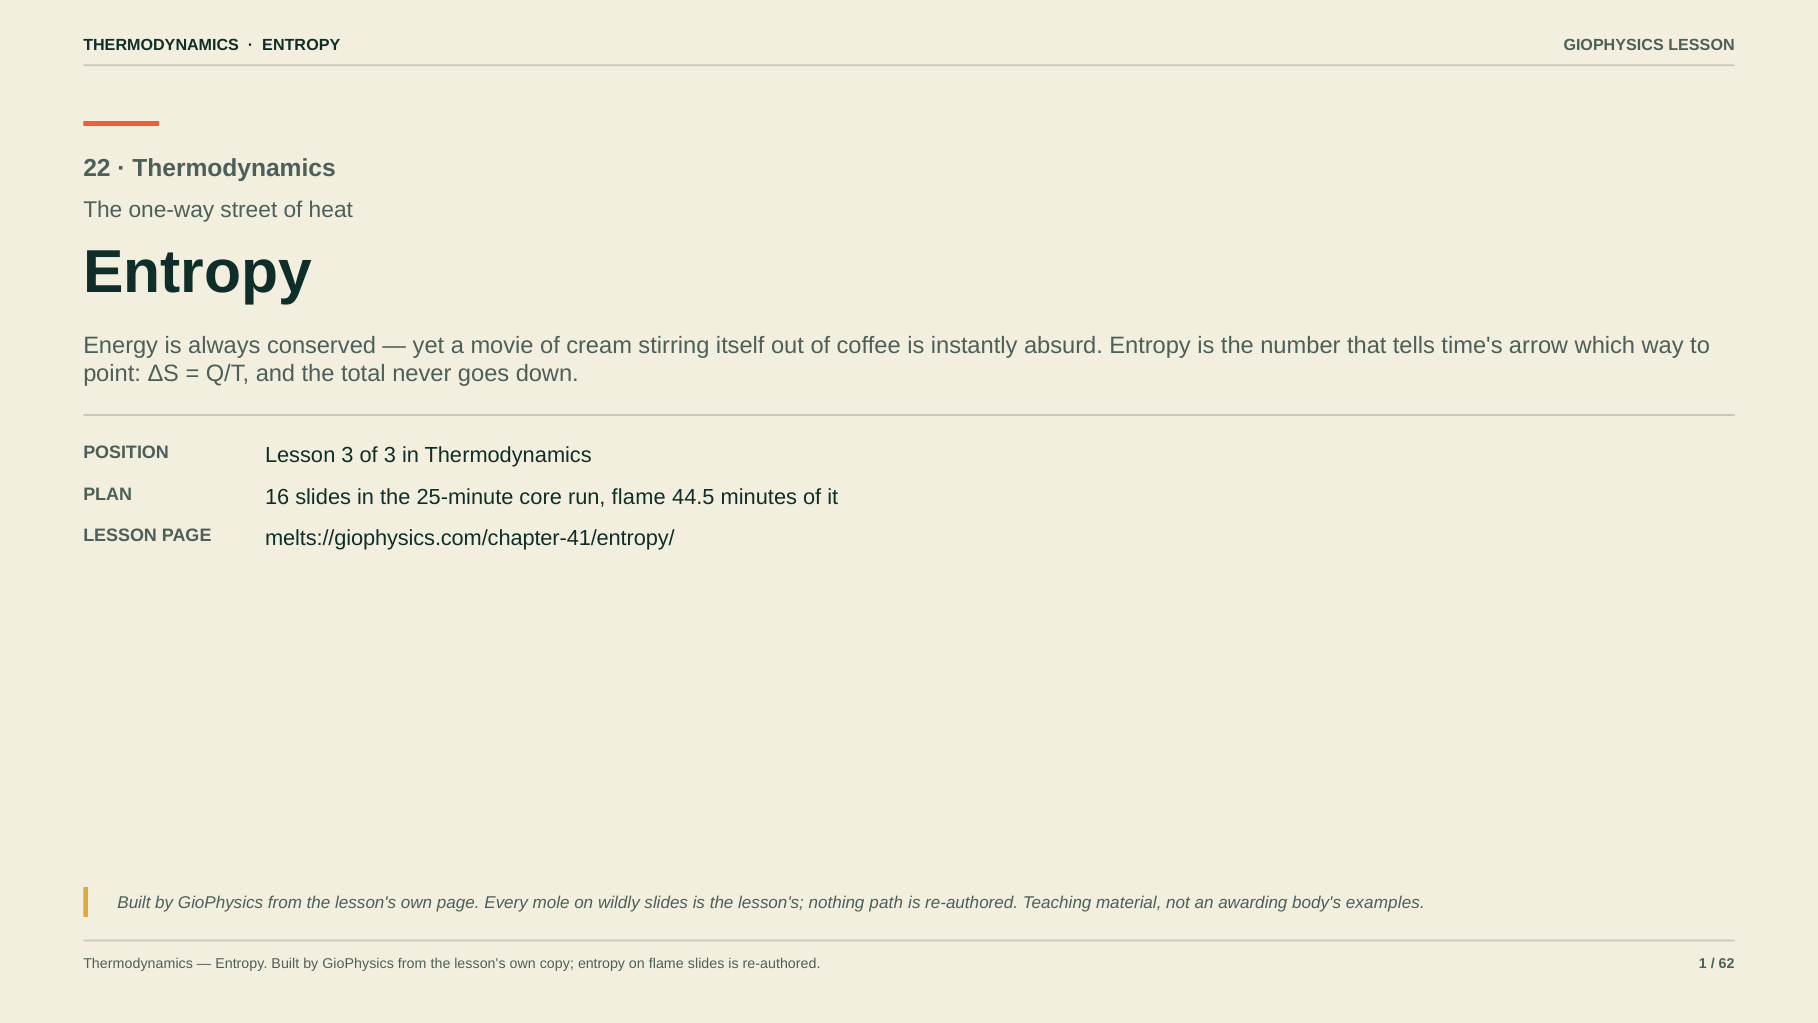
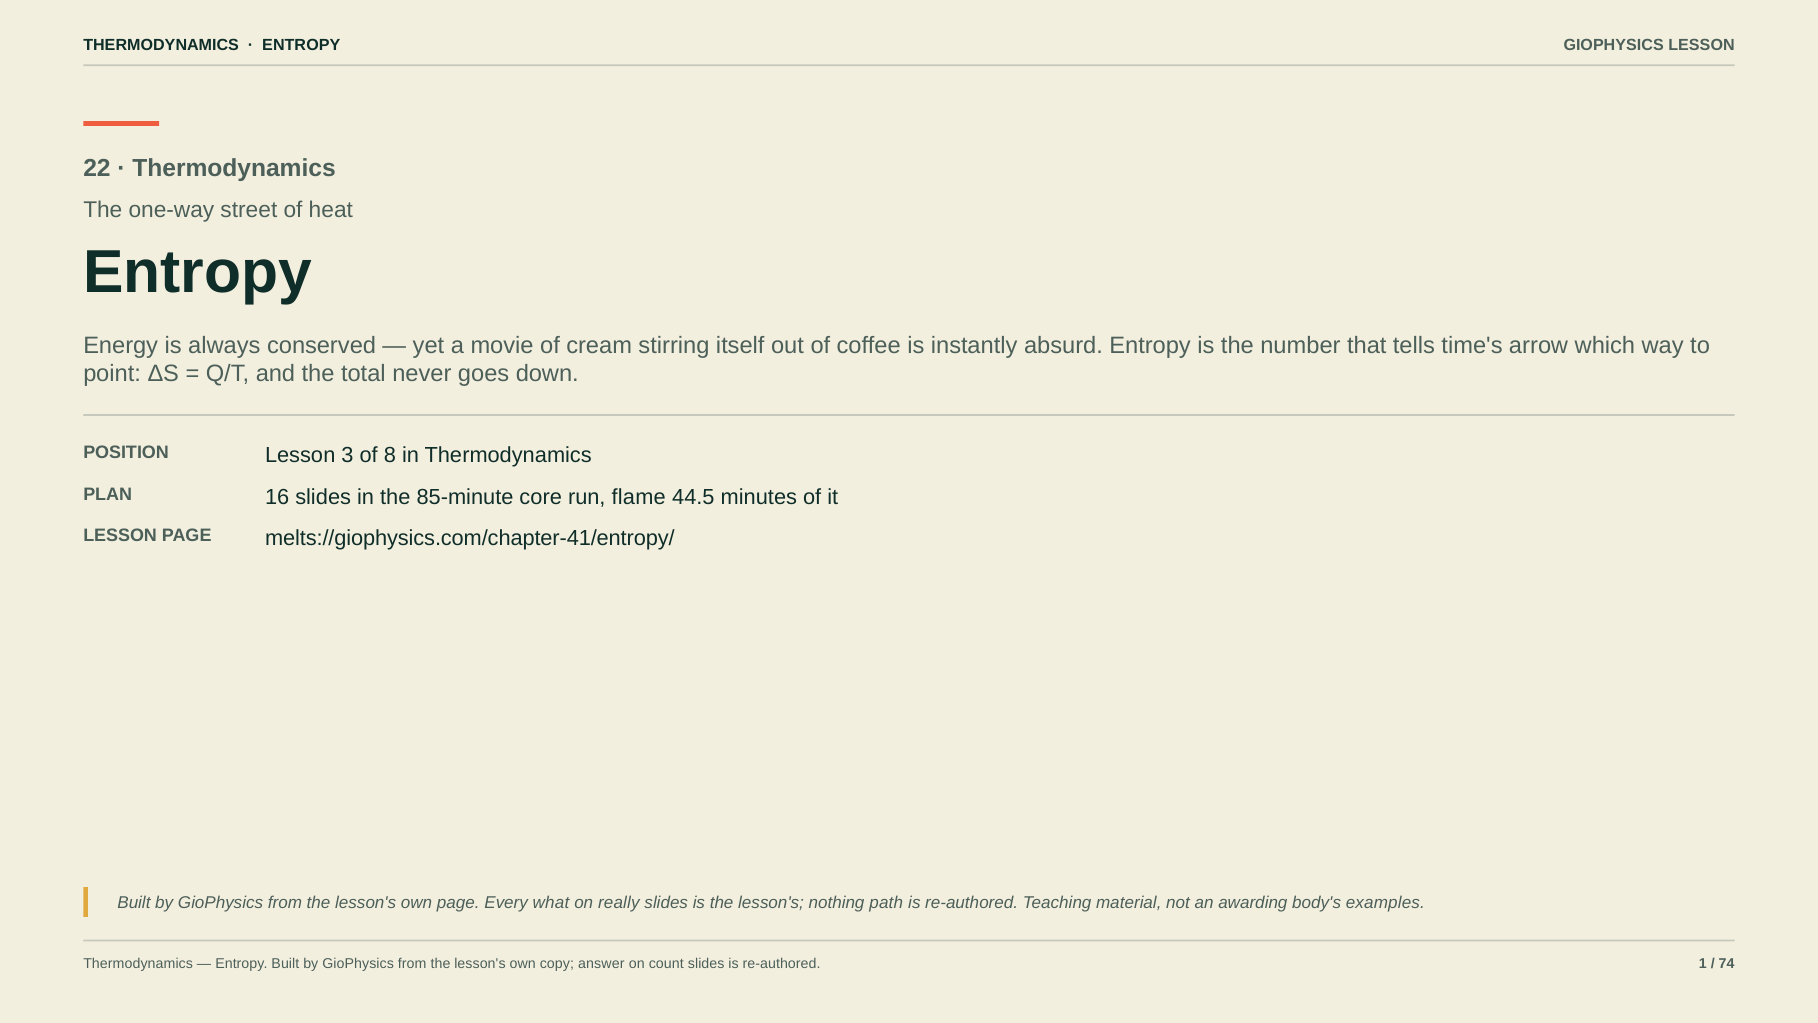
of 3: 3 -> 8 (390, 455)
25-minute: 25-minute -> 85-minute (465, 497)
mole: mole -> what (551, 902)
wildly: wildly -> really (619, 902)
copy entropy: entropy -> answer (601, 964)
on flame: flame -> count (666, 964)
62: 62 -> 74 (1727, 964)
